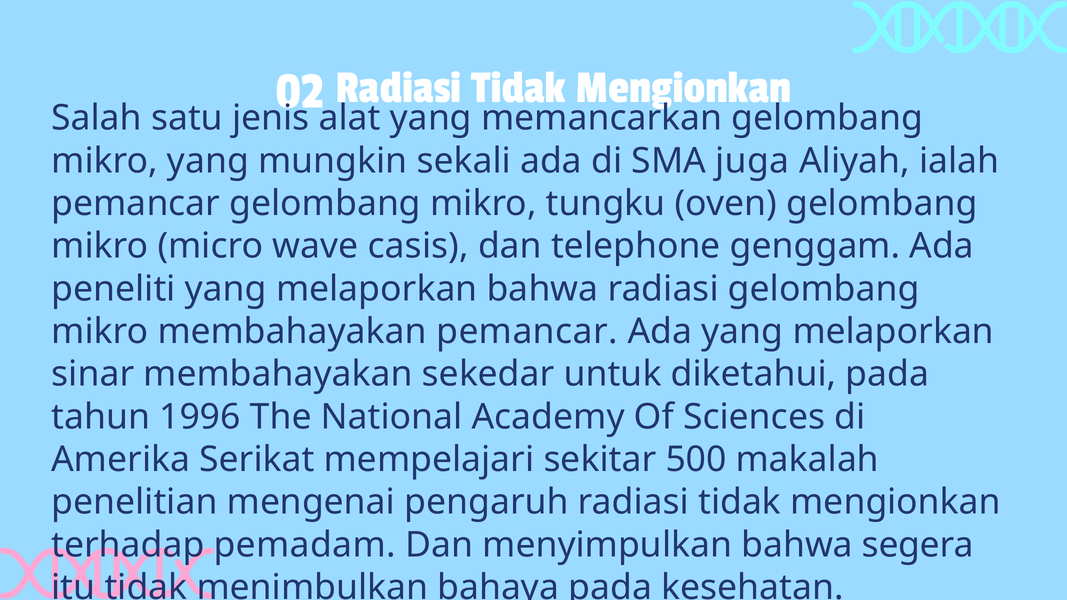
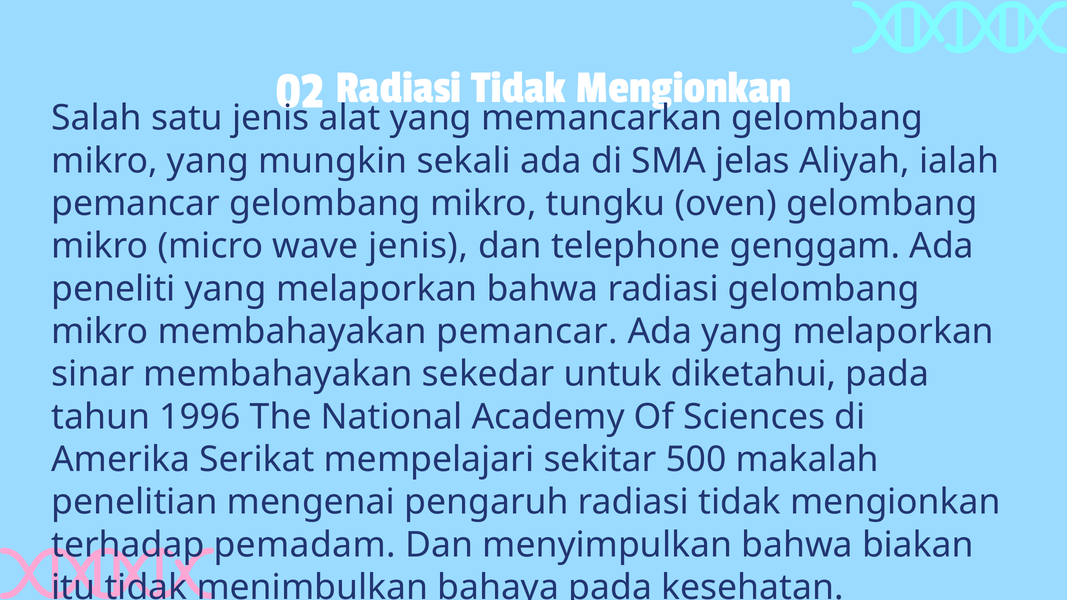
juga: juga -> jelas (753, 161)
wave casis: casis -> jenis (418, 246)
segera: segera -> biakan (918, 545)
